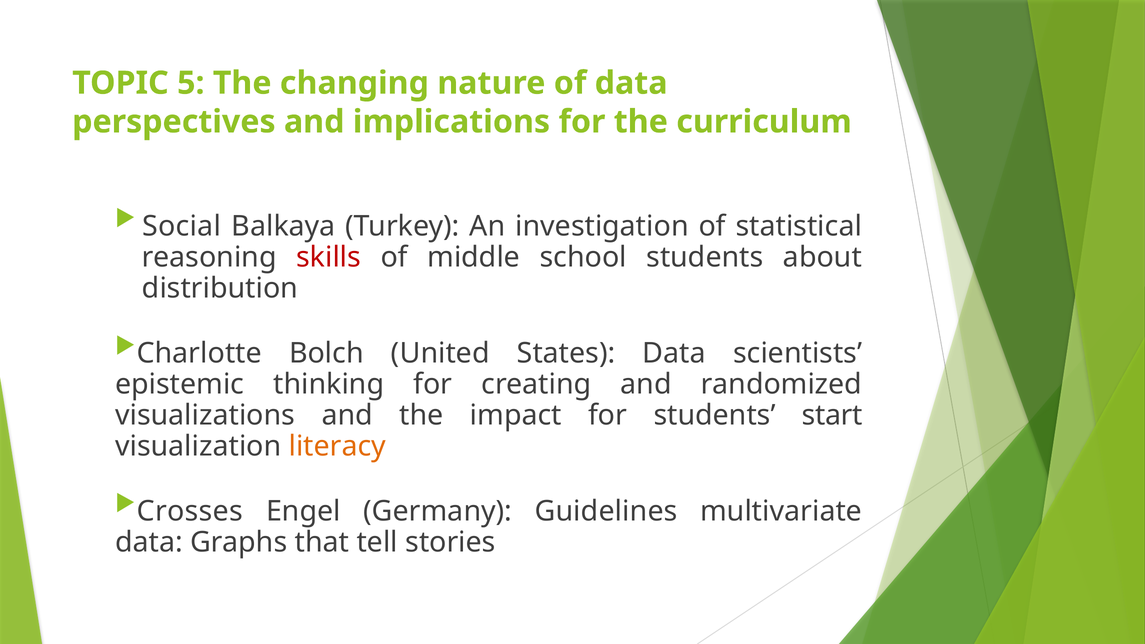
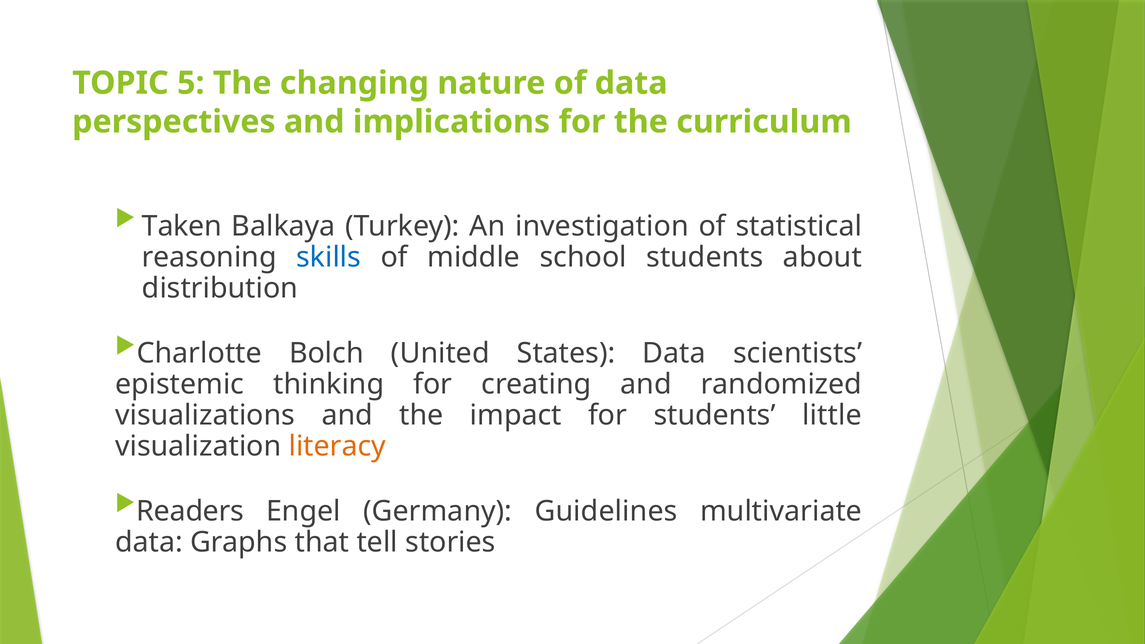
Social: Social -> Taken (182, 226)
skills colour: red -> blue (329, 257)
start: start -> little (832, 415)
Crosses: Crosses -> Readers (190, 511)
